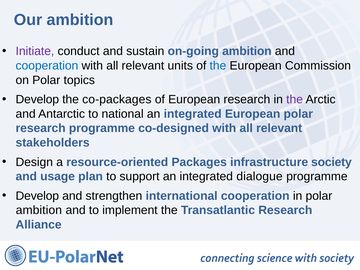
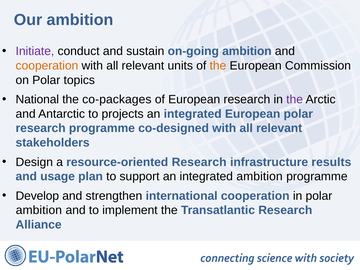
cooperation colour: blue -> orange (47, 66)
the colour: blue -> orange (218, 66)
Develop: Develop -> National (37, 99)
national: national -> projects (123, 114)
resource-oriented Packages: Packages -> Research (199, 162)
society: society -> results (331, 162)
integrated dialogue: dialogue -> ambition (260, 176)
